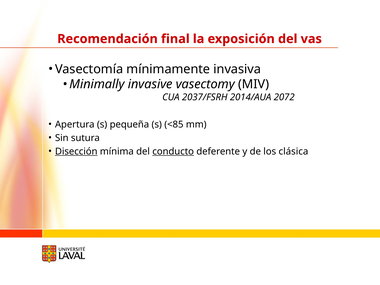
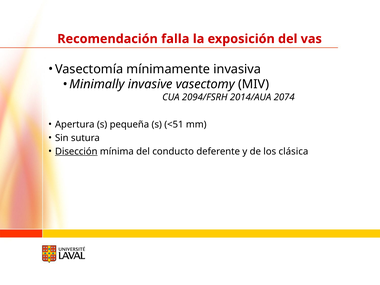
final: final -> falla (175, 39)
2037/FSRH: 2037/FSRH -> 2094/FSRH (205, 97)
2072: 2072 -> 2074 (284, 97)
<85: <85 -> <51 (174, 124)
conducto underline: present -> none (173, 151)
